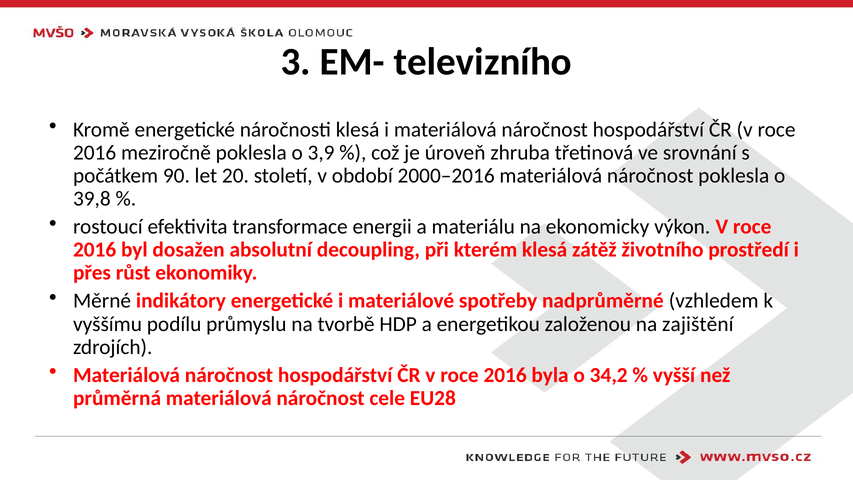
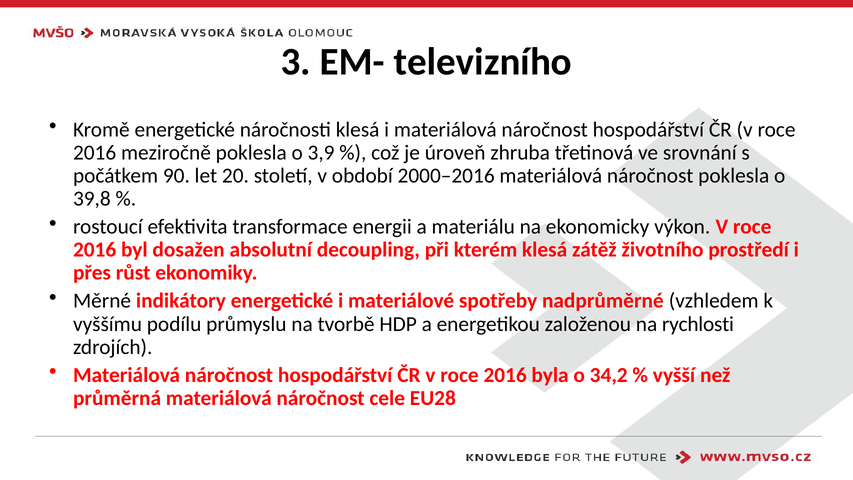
zajištění: zajištění -> rychlosti (698, 324)
